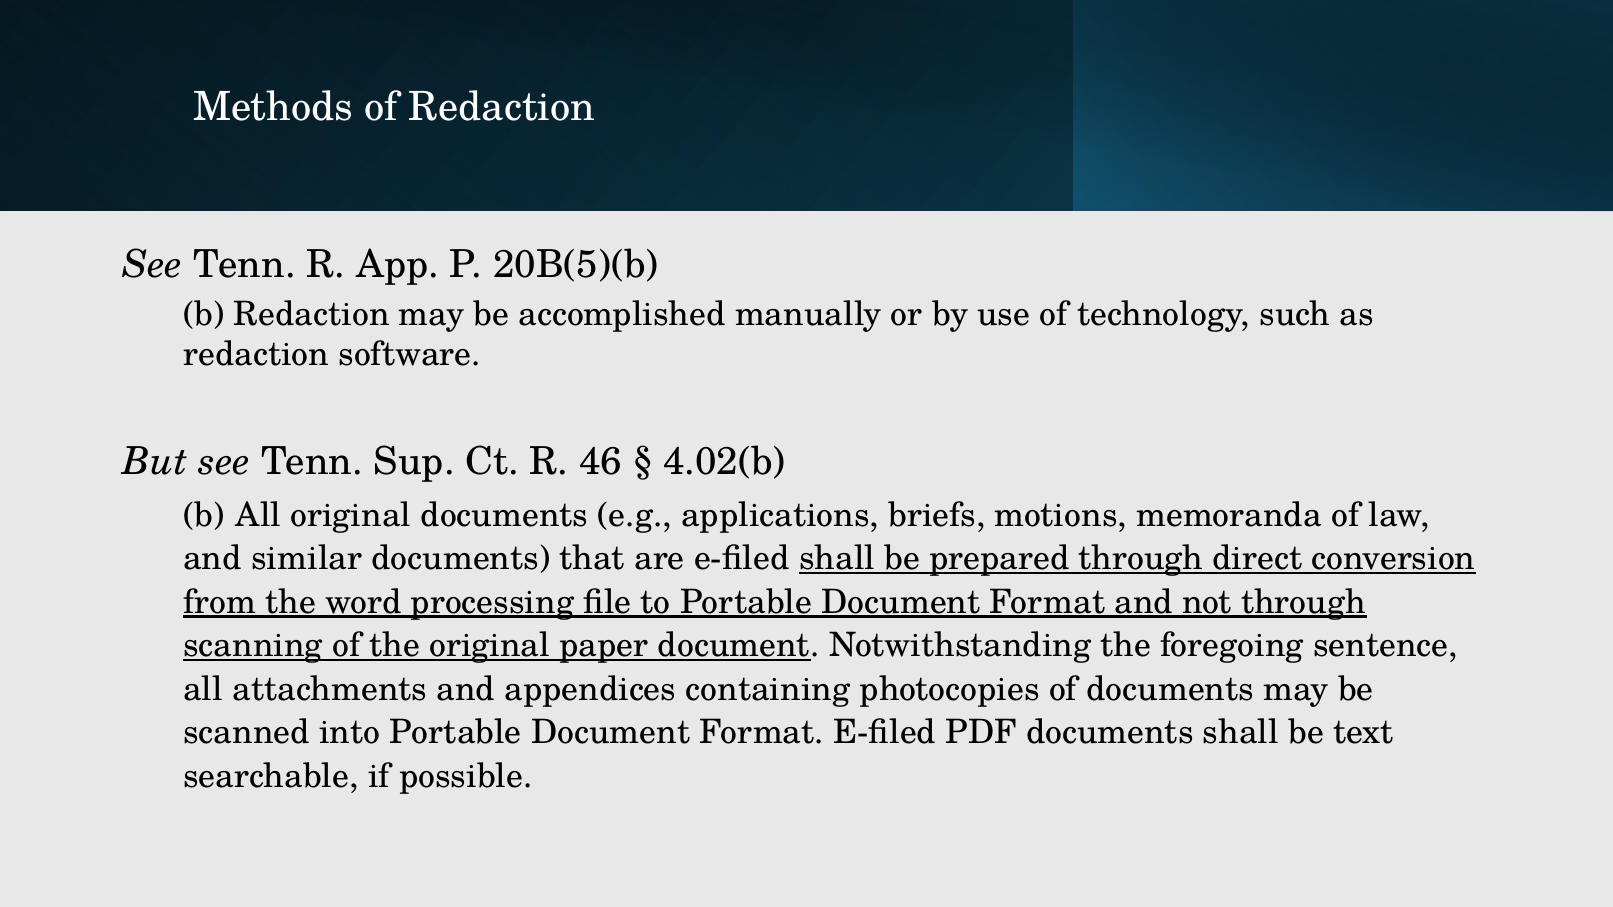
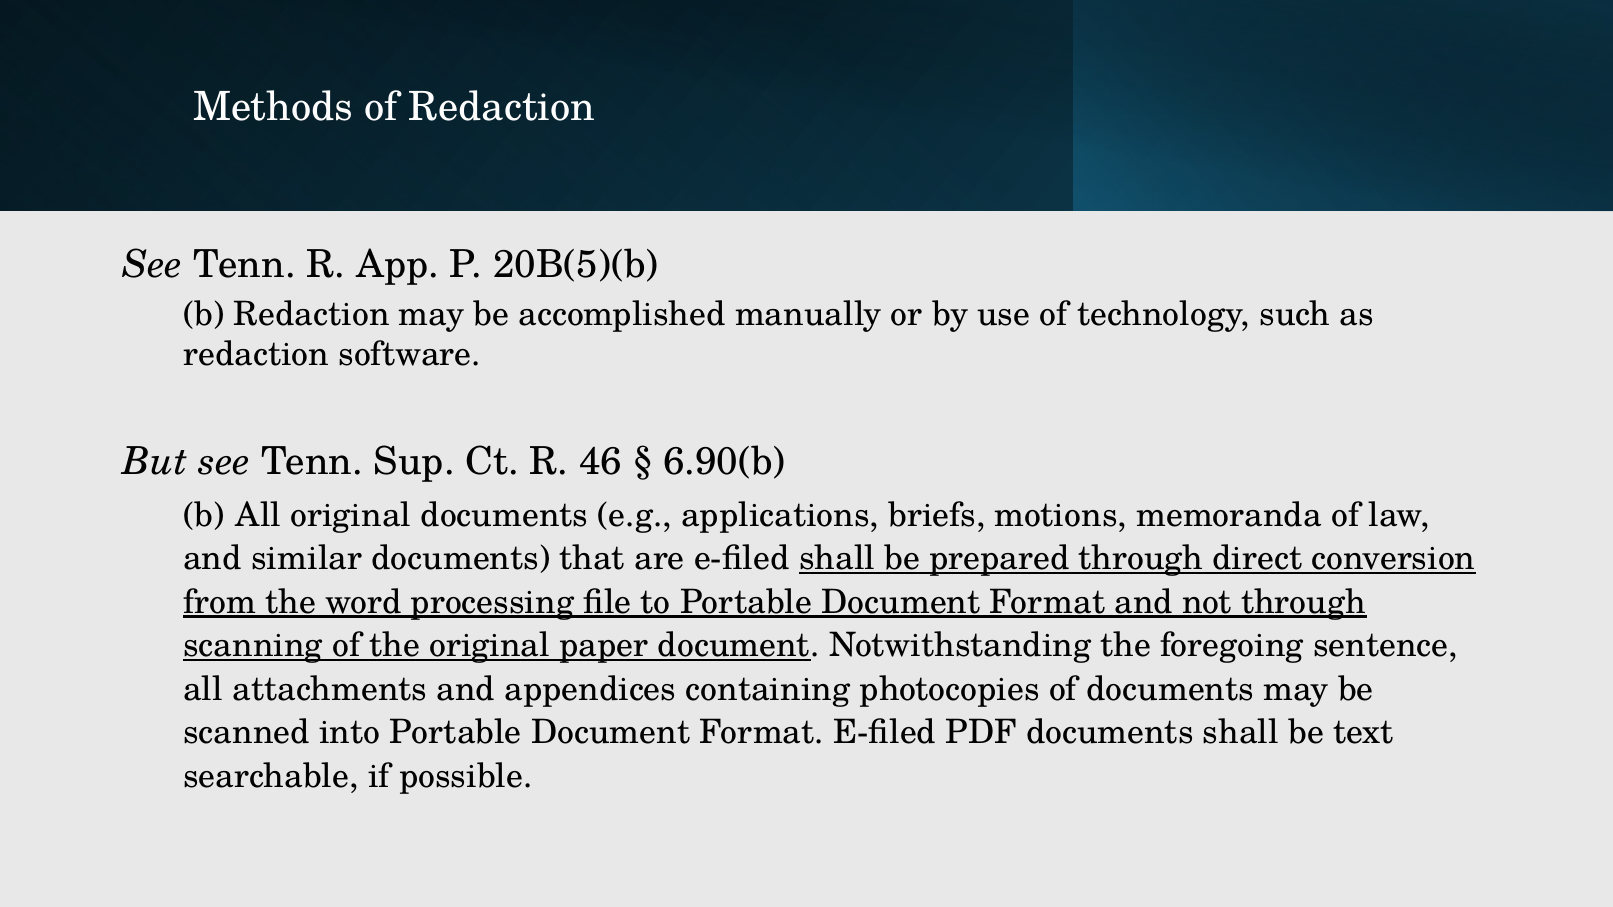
4.02(b: 4.02(b -> 6.90(b (724, 462)
